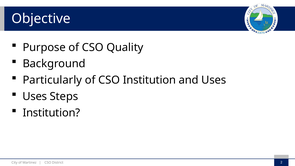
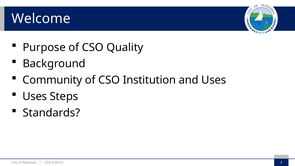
Objective: Objective -> Welcome (41, 19)
Particularly: Particularly -> Community (52, 80)
Institution: Institution -> Standards (51, 113)
